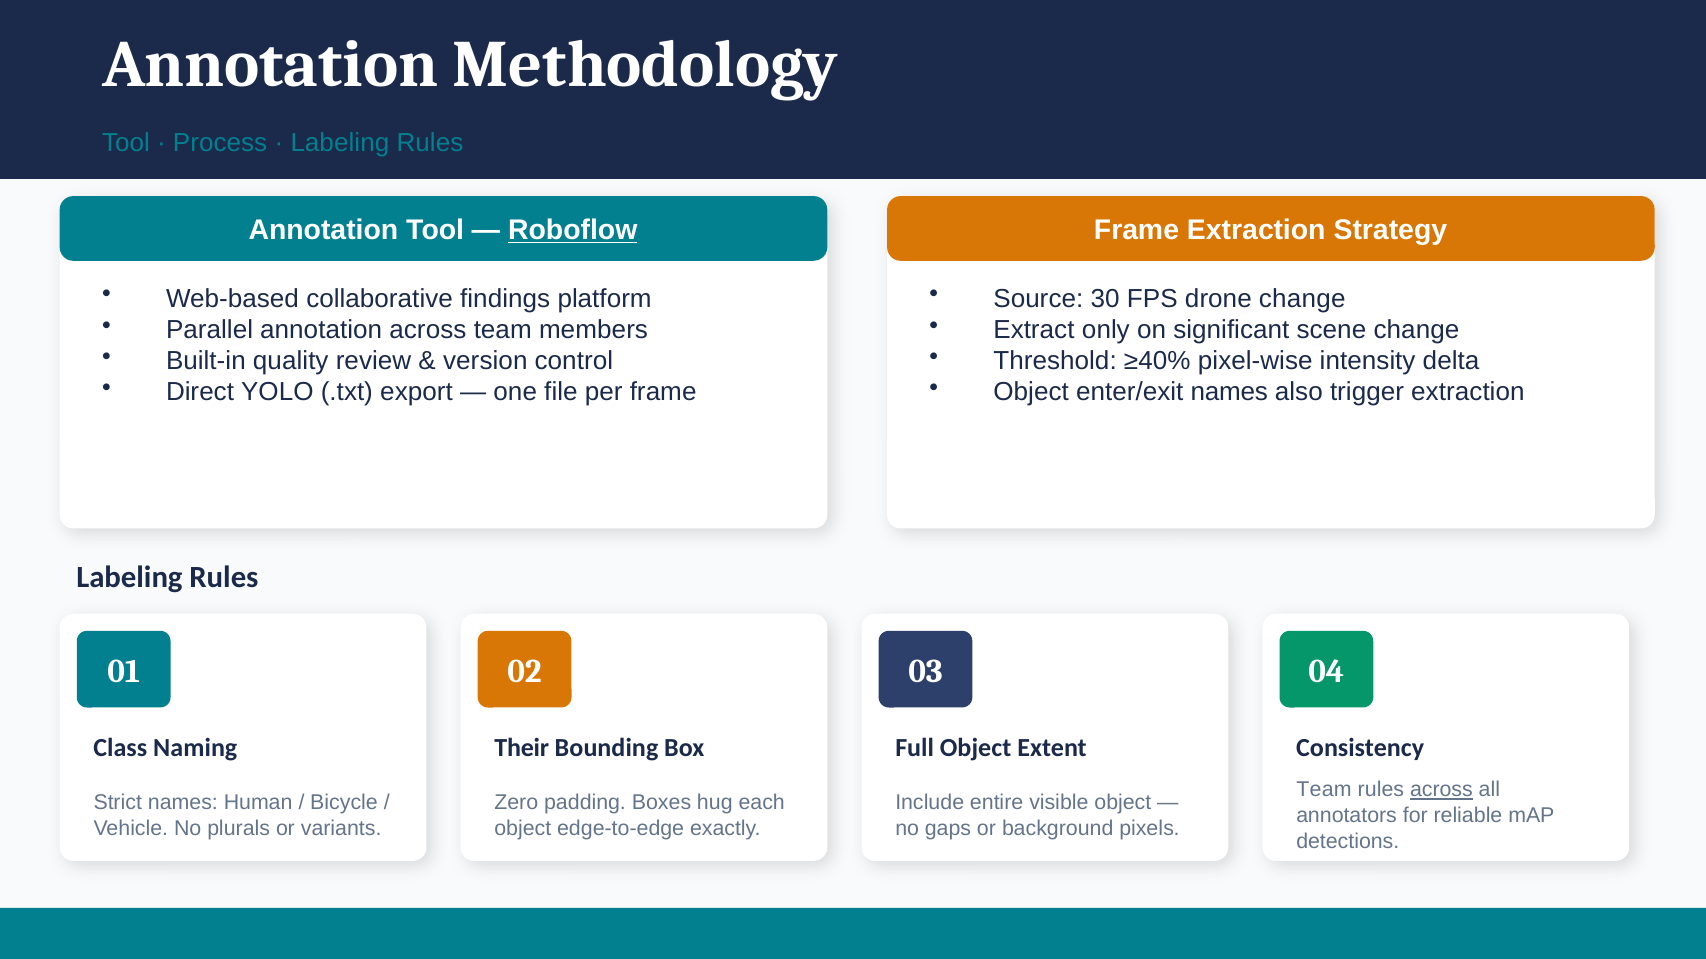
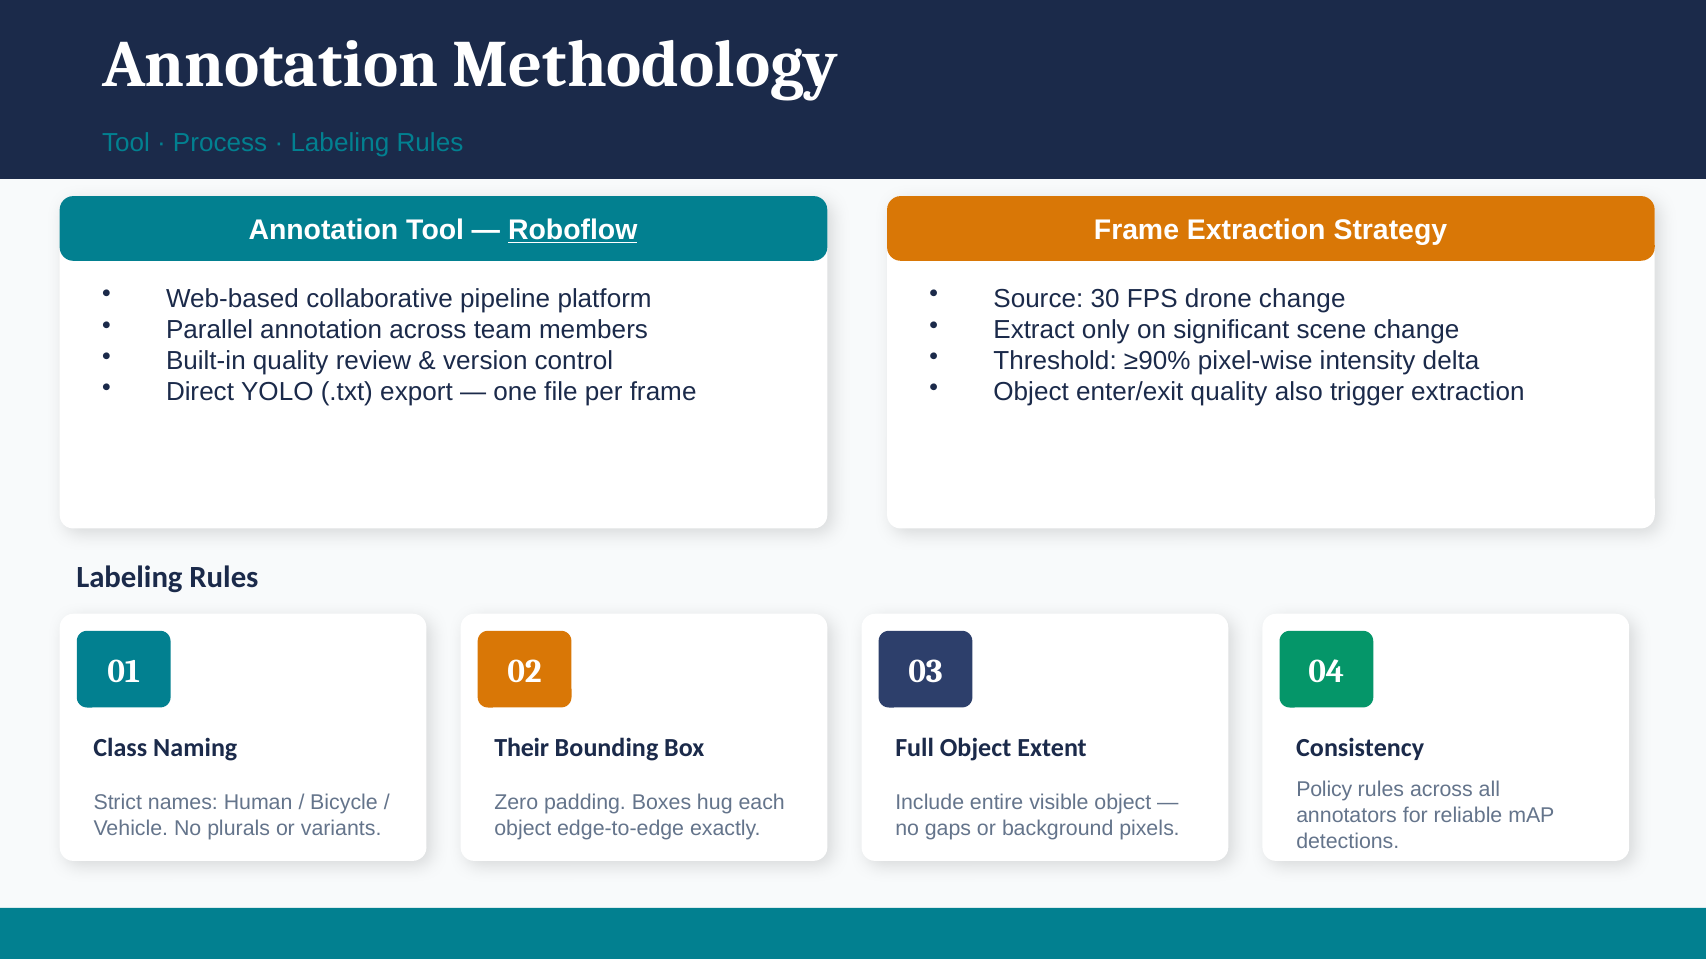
findings: findings -> pipeline (505, 299)
≥40%: ≥40% -> ≥90% (1157, 361)
enter/exit names: names -> quality (1229, 393)
Team: Team -> Policy (1324, 790)
across underline: present -> none (1441, 790)
